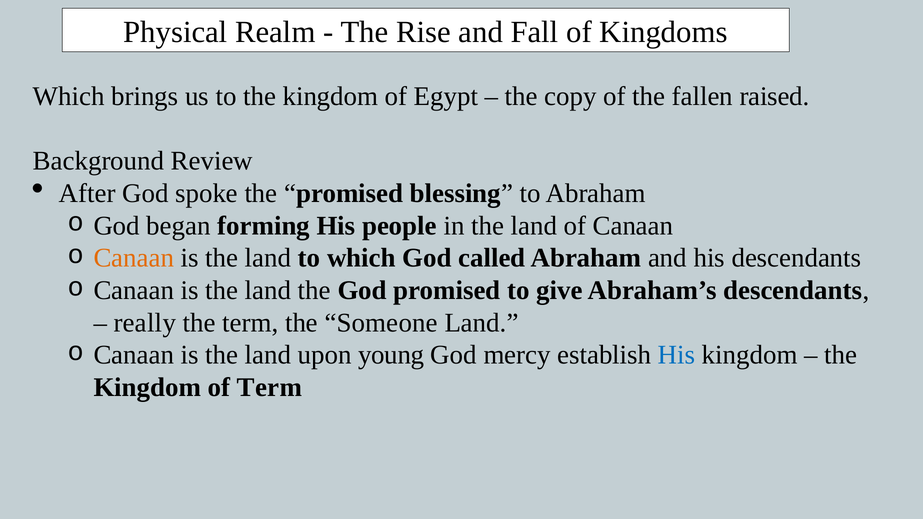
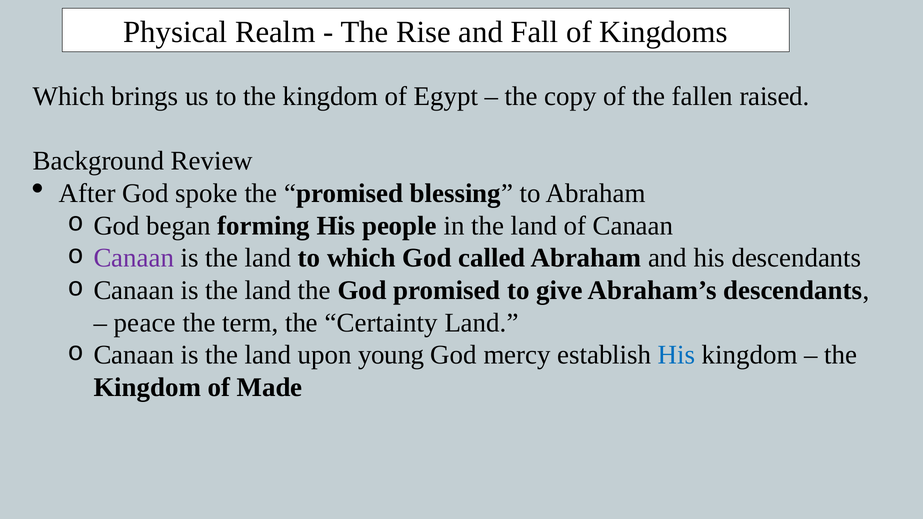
Canaan colour: orange -> purple (134, 258)
really: really -> peace (145, 323)
Someone: Someone -> Certainty (381, 323)
of Term: Term -> Made (270, 387)
